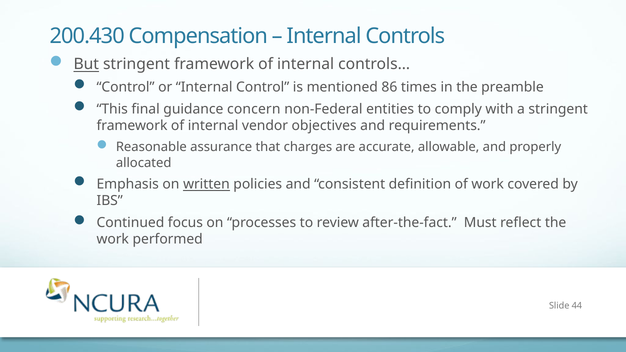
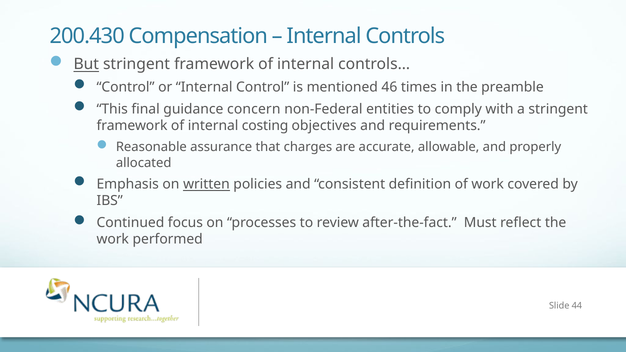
86: 86 -> 46 (389, 87)
vendor: vendor -> costing (265, 126)
